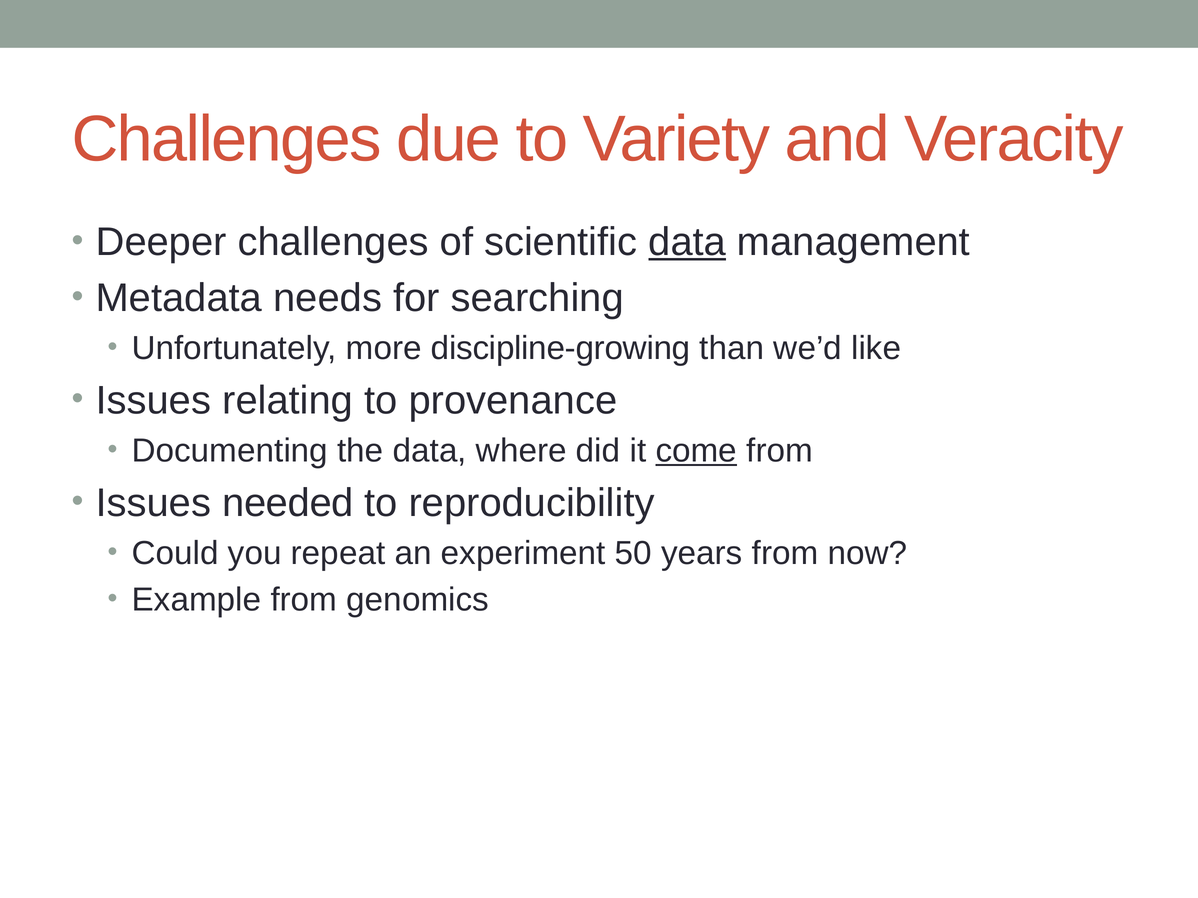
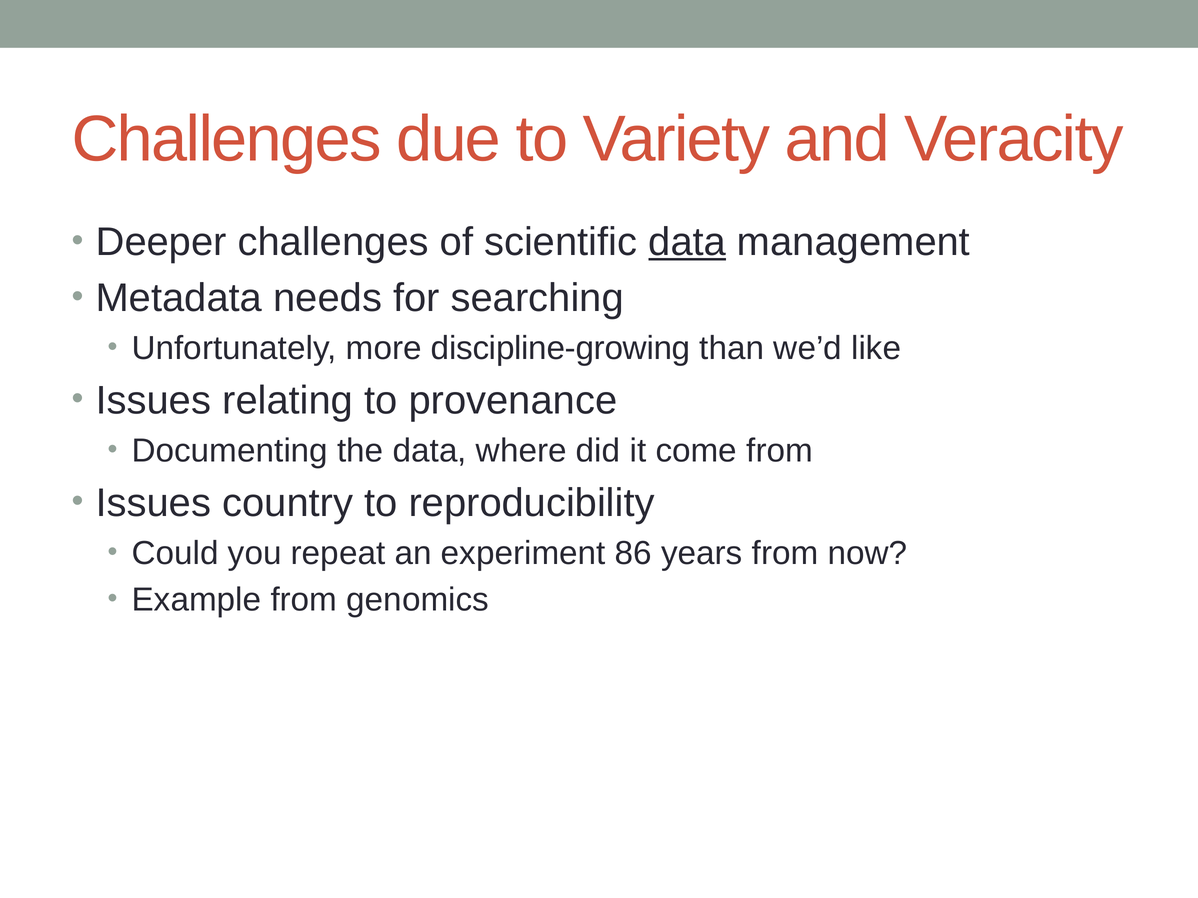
come underline: present -> none (696, 451)
needed: needed -> country (288, 503)
50: 50 -> 86 (633, 553)
